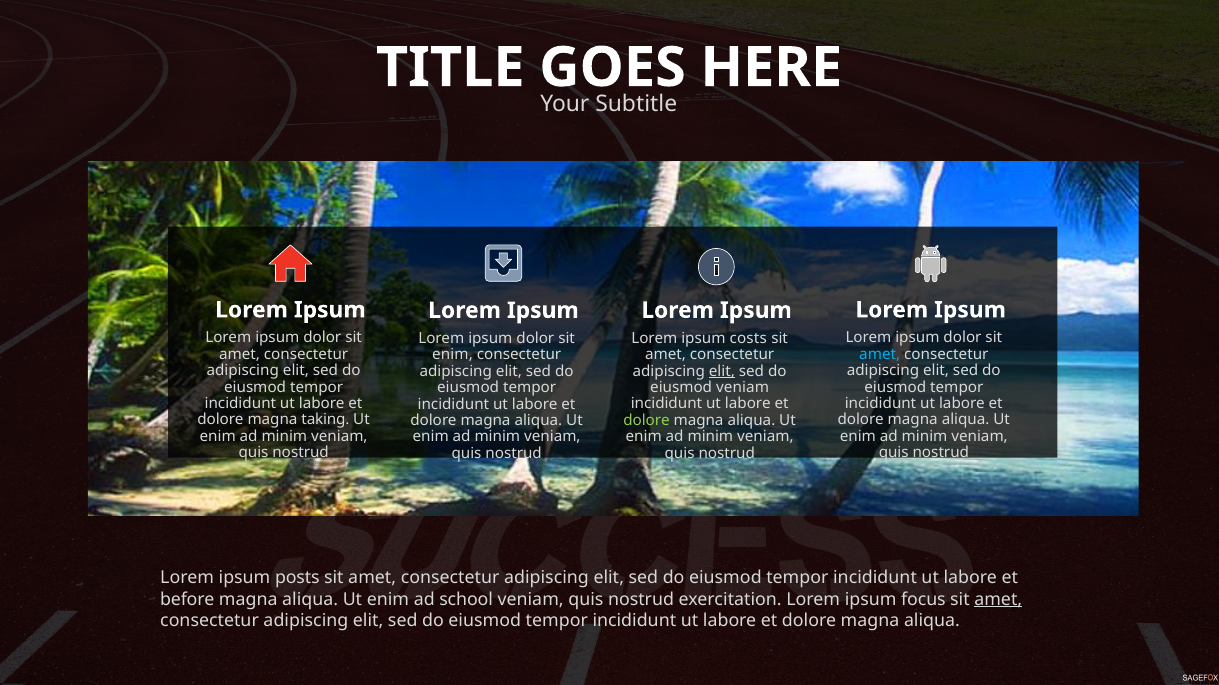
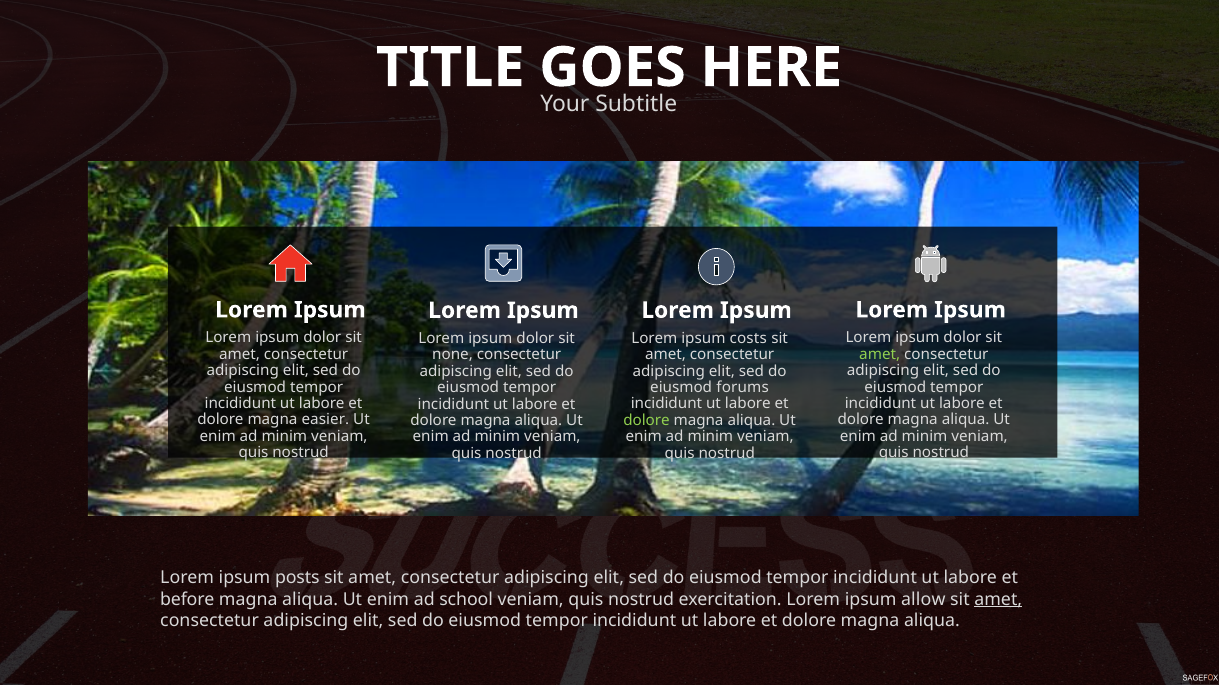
amet colour: light blue -> light green (880, 355)
enim: enim -> none (452, 355)
elit underline: present -> none (722, 371)
eiusmod veniam: veniam -> forums (743, 388)
taking: taking -> easier (325, 420)
focus: focus -> allow (923, 600)
